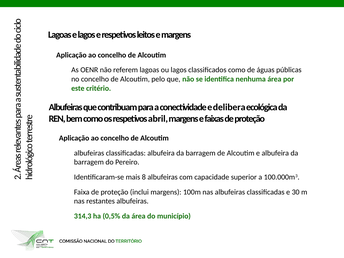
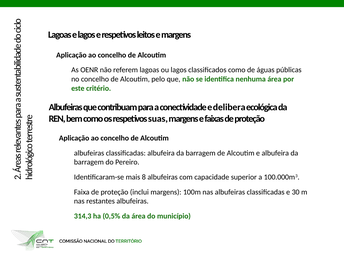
abril: abril -> suas (158, 119)
